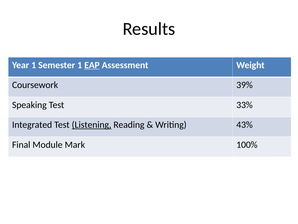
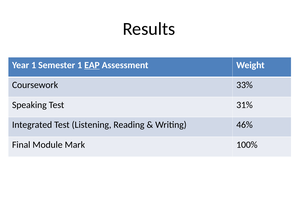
39%: 39% -> 33% (245, 85)
33%: 33% -> 31% (245, 105)
Listening underline: present -> none (92, 125)
43%: 43% -> 46% (245, 125)
